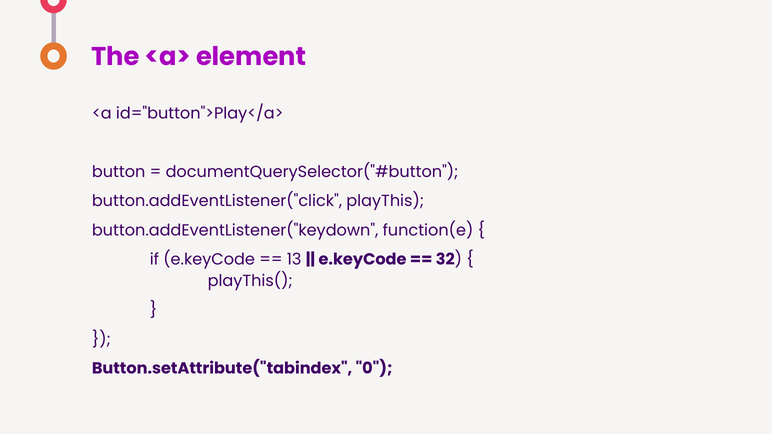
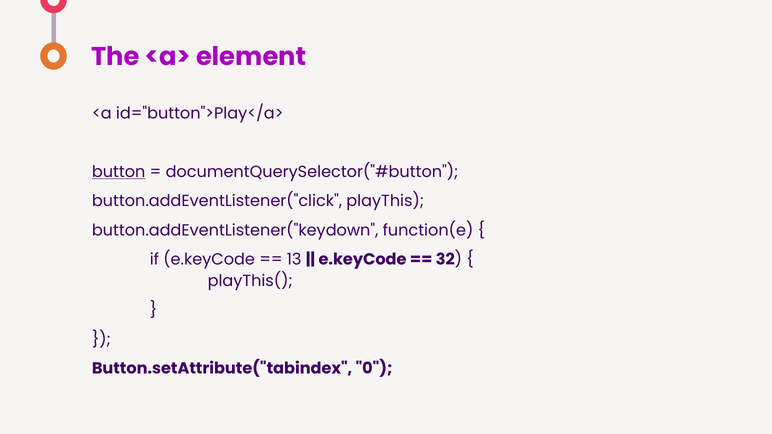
button underline: none -> present (119, 172)
